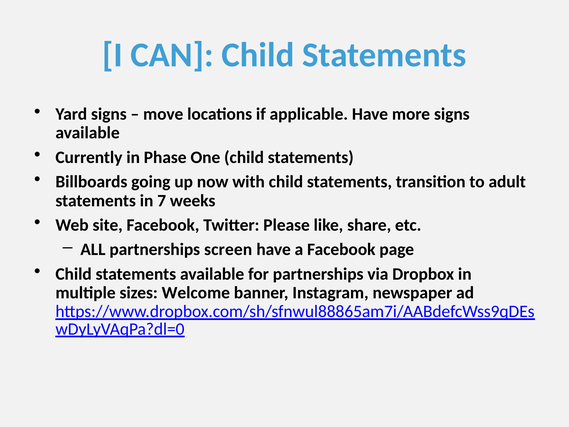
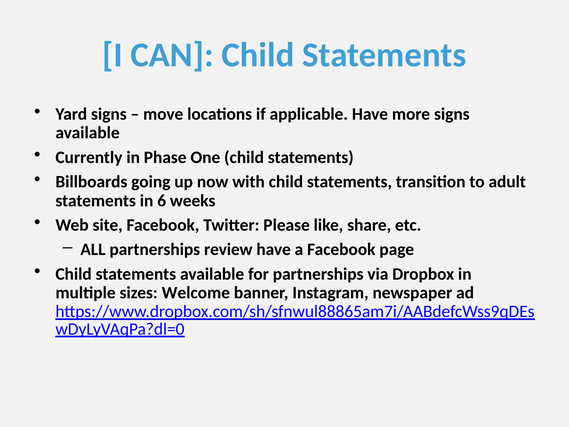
7: 7 -> 6 (162, 200)
screen: screen -> review (228, 249)
